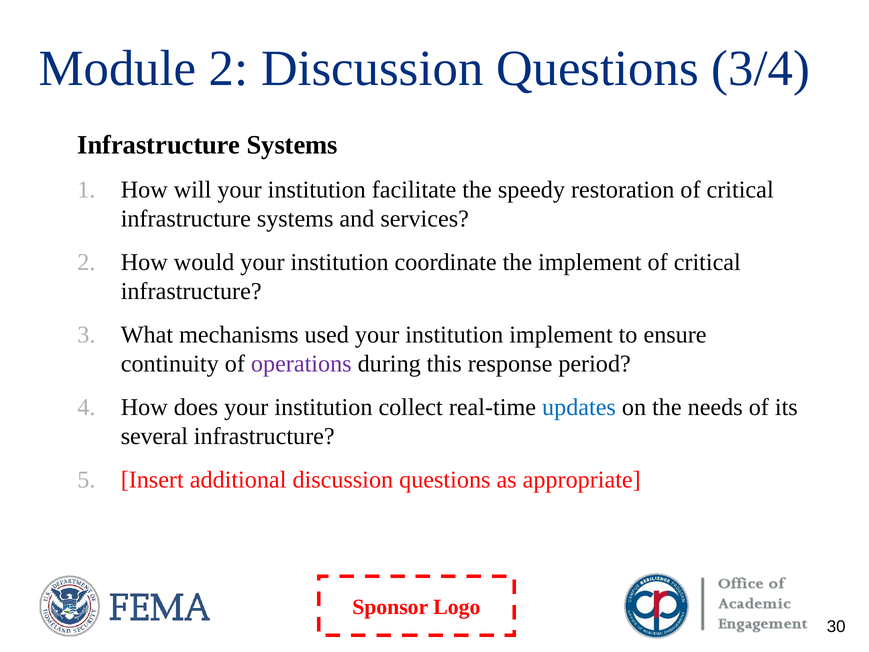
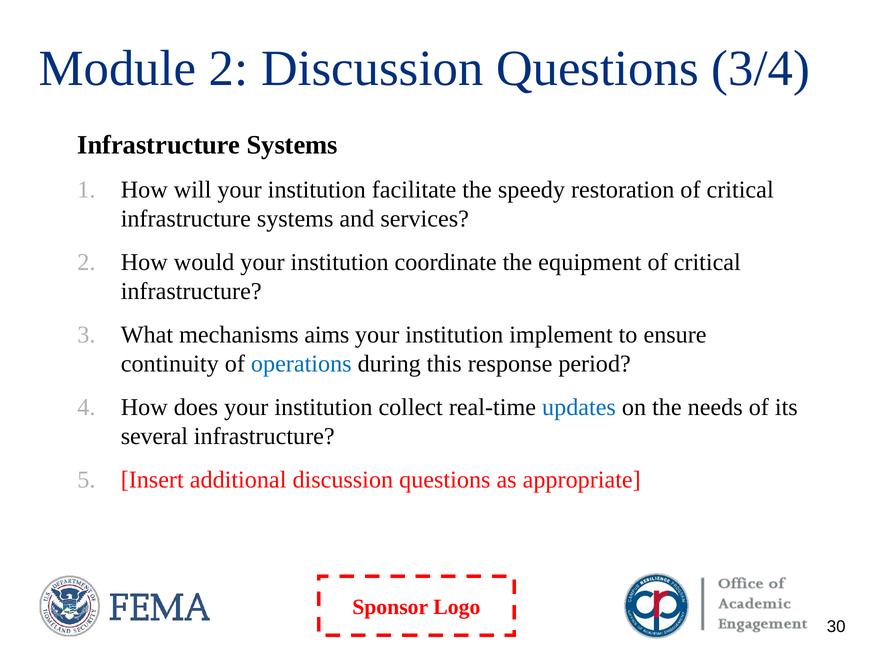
the implement: implement -> equipment (590, 262)
used: used -> aims (327, 335)
operations colour: purple -> blue (301, 364)
